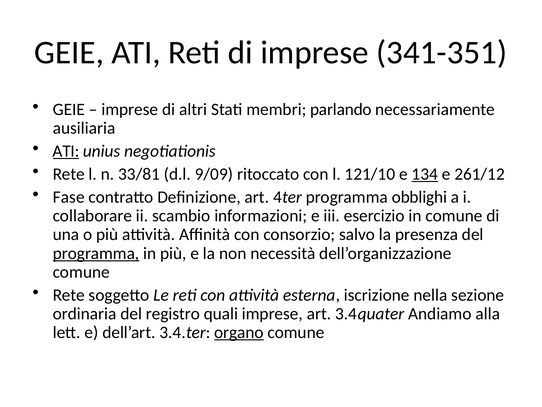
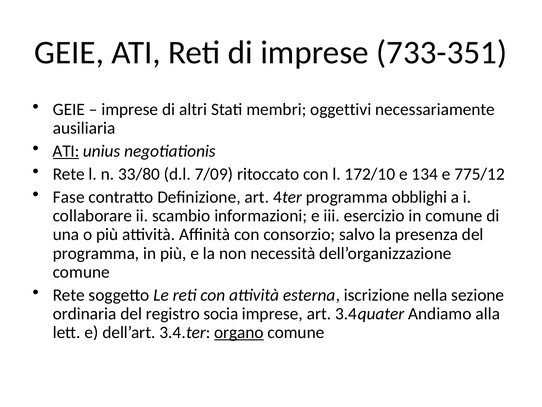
341-351: 341-351 -> 733-351 (442, 52)
parlando: parlando -> oggettivi (341, 109)
33/81: 33/81 -> 33/80 (139, 174)
9/09: 9/09 -> 7/09 (214, 174)
121/10: 121/10 -> 172/10 (370, 174)
134 underline: present -> none (425, 174)
261/12: 261/12 -> 775/12 (480, 174)
programma underline: present -> none (96, 253)
quali: quali -> socia (221, 313)
